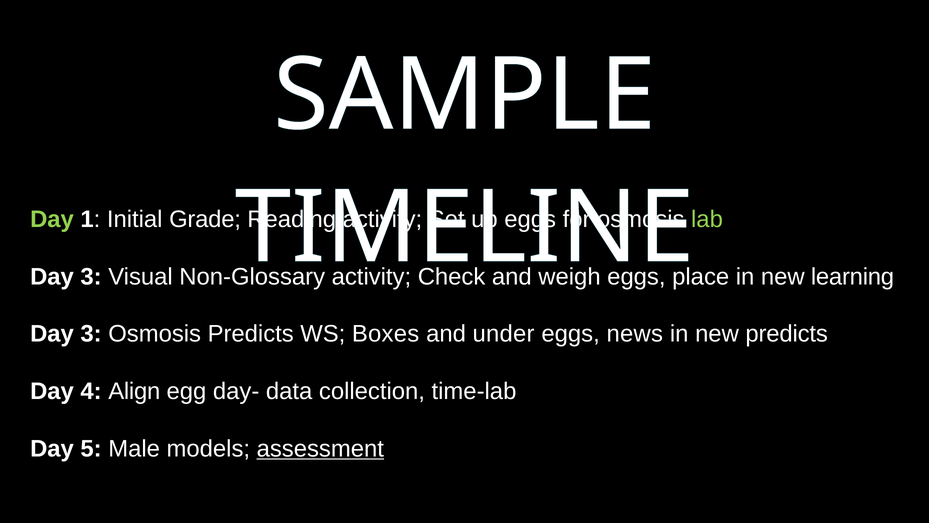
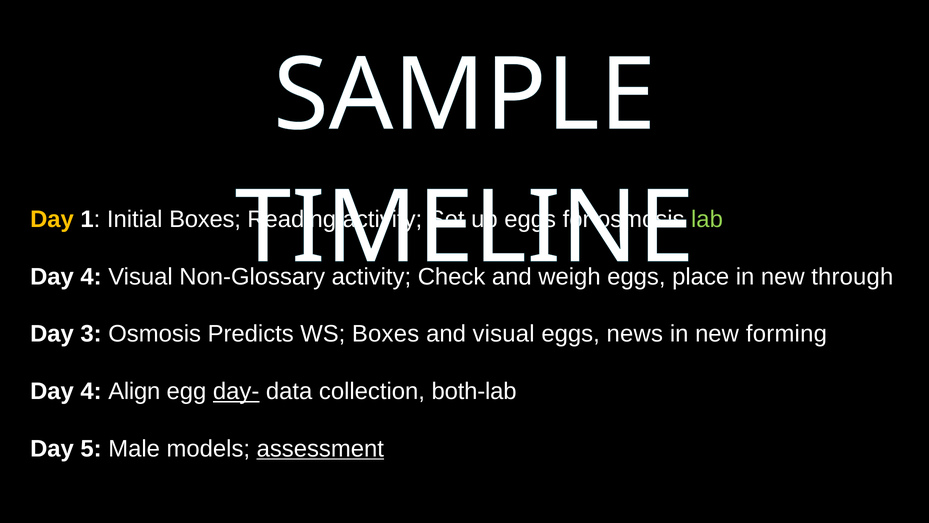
Day colour: light green -> yellow (52, 219)
Initial Grade: Grade -> Boxes (205, 219)
3: 3 -> 4 (91, 276)
learning: learning -> through (852, 276)
and under: under -> visual (504, 334)
new predicts: predicts -> forming (786, 334)
day- underline: none -> present (236, 391)
time-lab: time-lab -> both-lab (474, 391)
